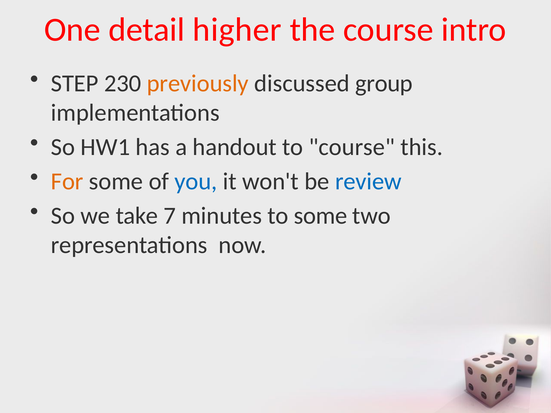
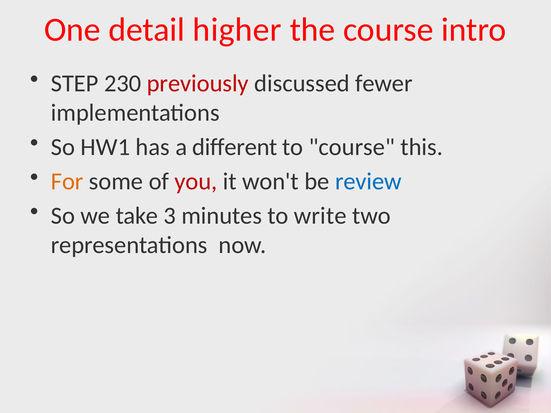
previously colour: orange -> red (198, 83)
group: group -> fewer (384, 83)
handout: handout -> different (235, 147)
you colour: blue -> red (196, 181)
7: 7 -> 3 (170, 216)
to some: some -> write (320, 216)
